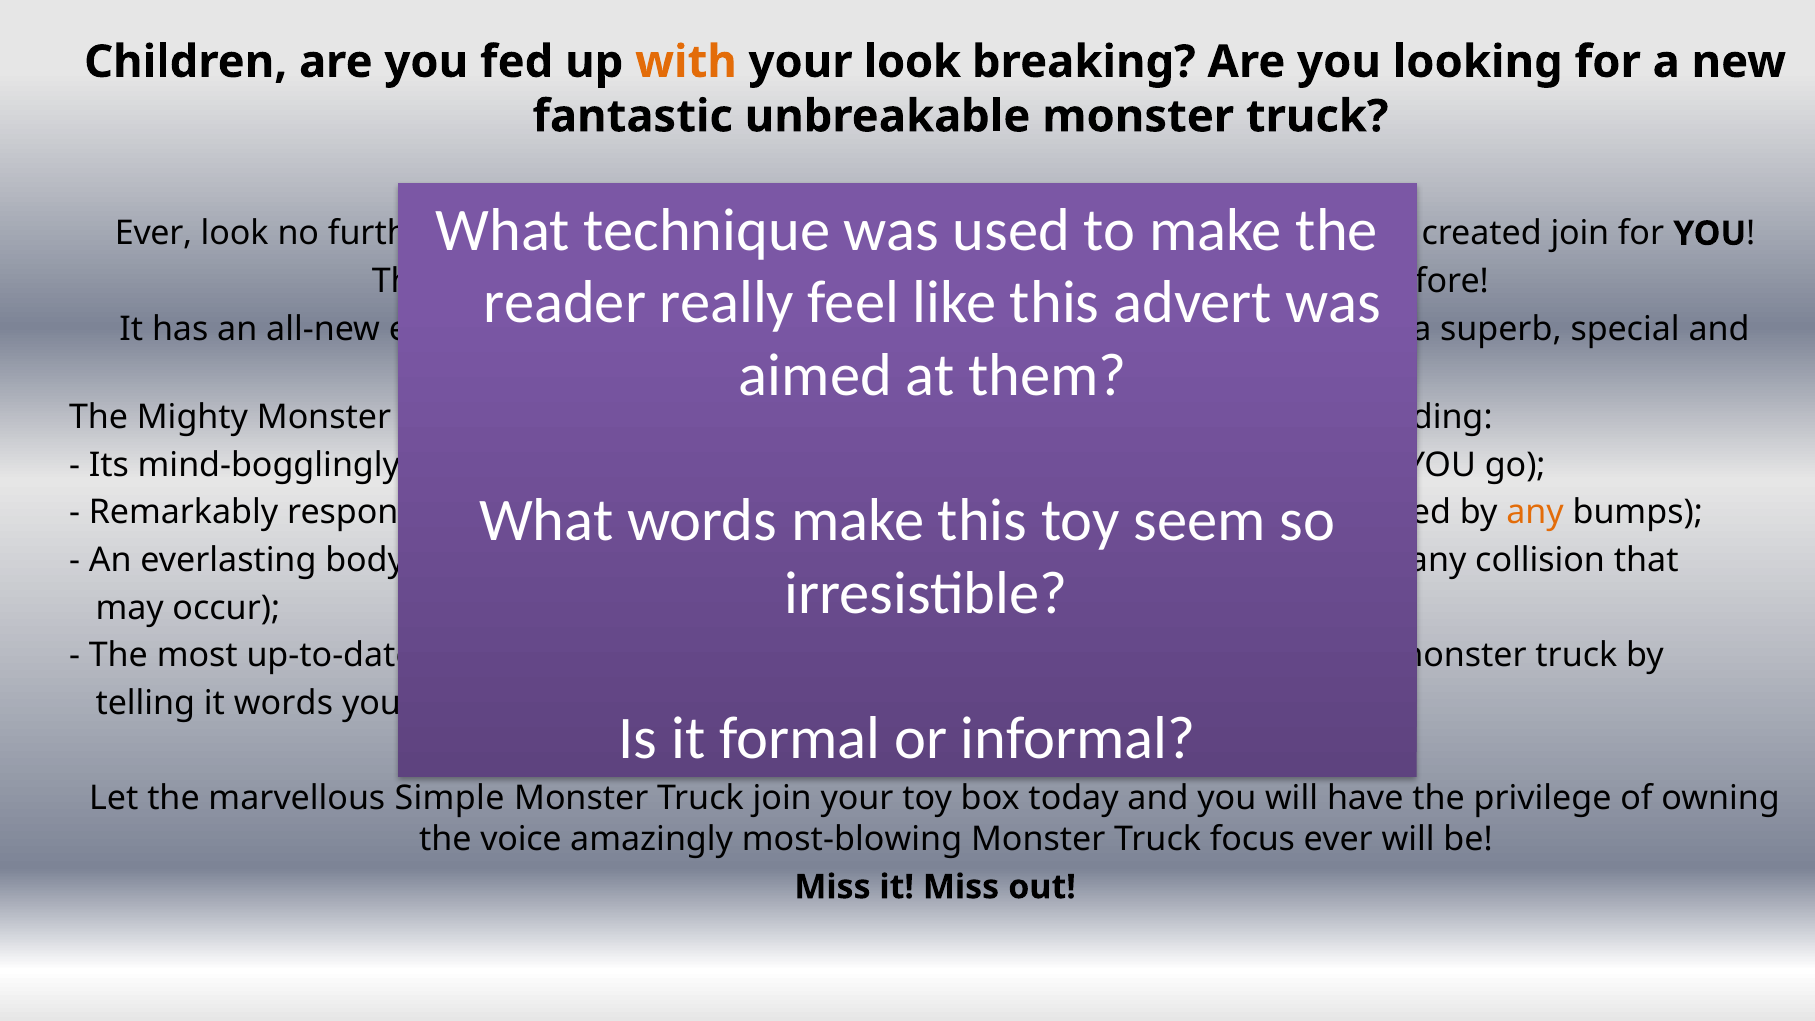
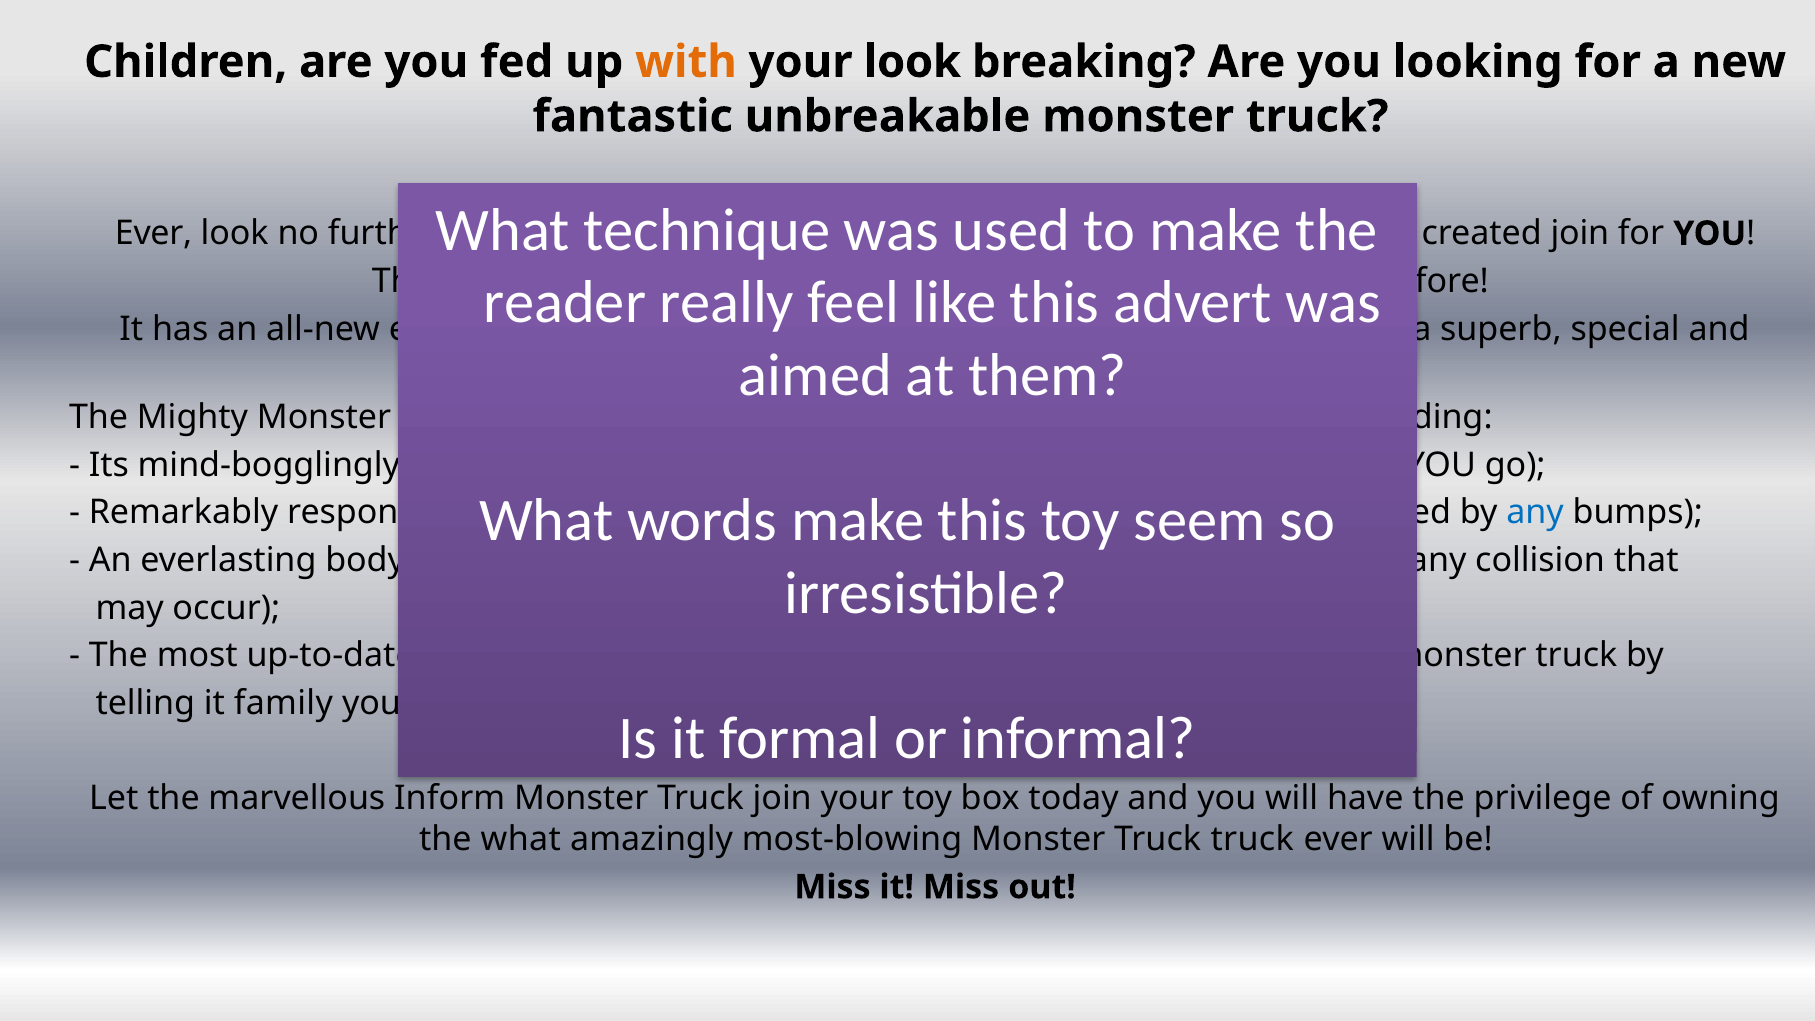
any colour: orange -> blue (1535, 513)
it words: words -> family (283, 703)
Simple: Simple -> Inform (450, 798)
the voice: voice -> what (521, 839)
Truck focus: focus -> truck (1252, 839)
